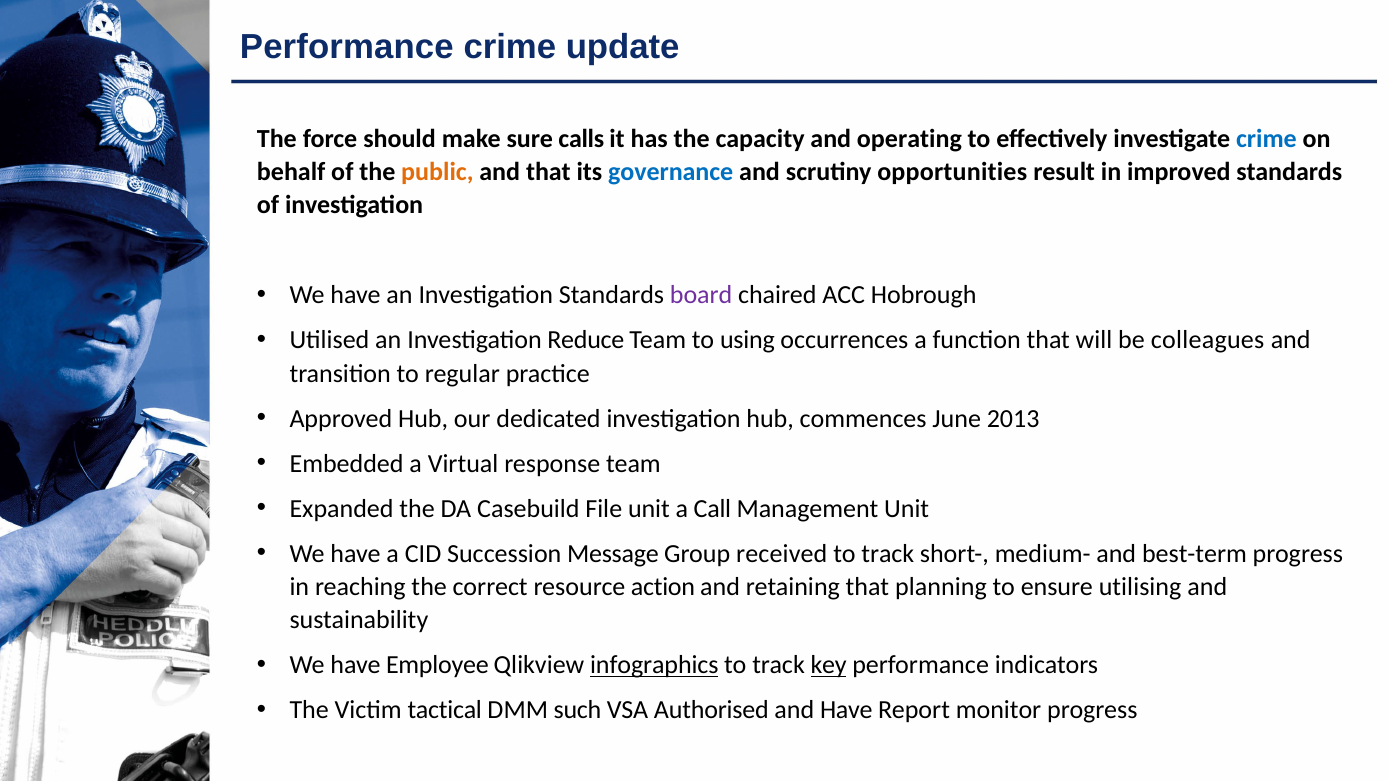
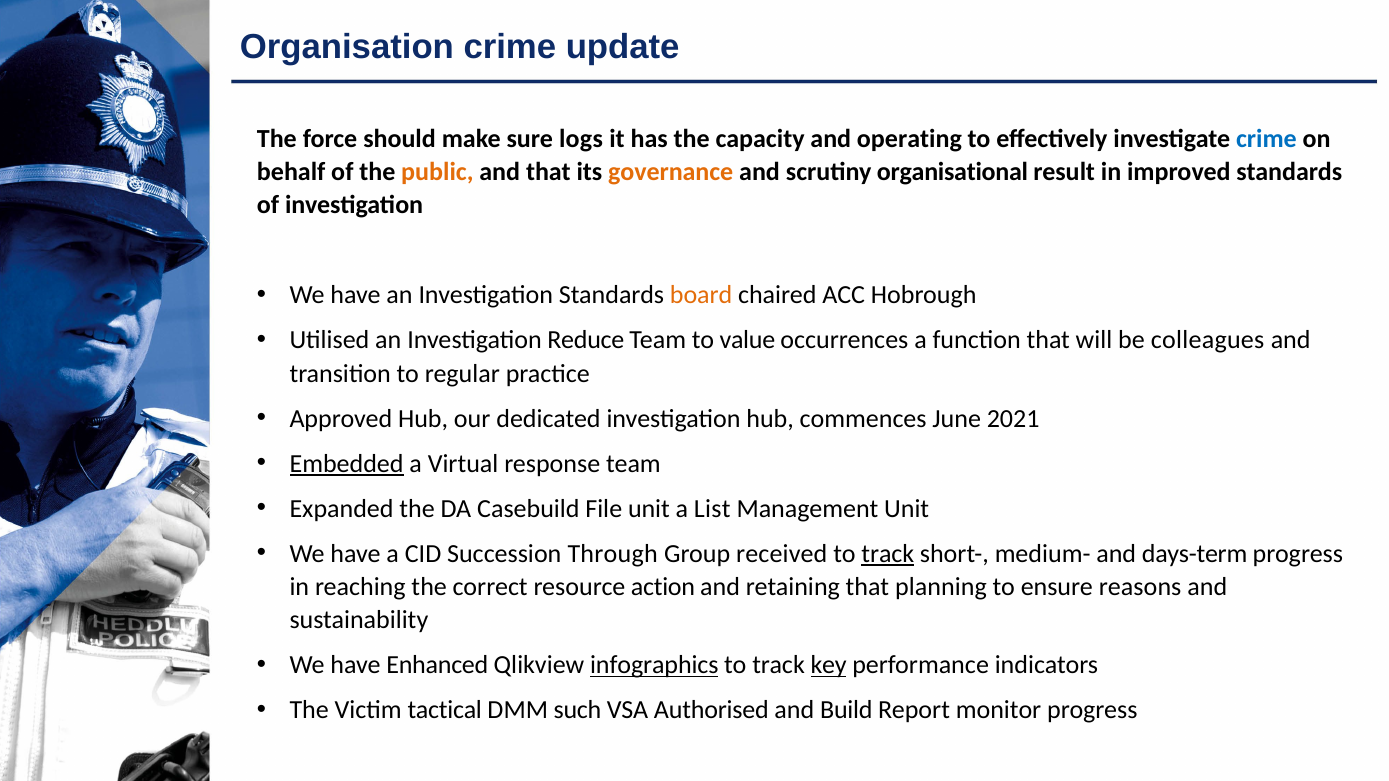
Performance: Performance -> Organisation (347, 47)
calls: calls -> logs (581, 139)
governance colour: blue -> orange (671, 172)
opportunities: opportunities -> organisational (952, 172)
board colour: purple -> orange (701, 295)
using: using -> value (747, 340)
2013: 2013 -> 2021 (1013, 419)
Embedded underline: none -> present (347, 464)
Call: Call -> List (712, 509)
Message: Message -> Through (613, 554)
track underline: none -> present (888, 554)
best-term: best-term -> days-term (1195, 554)
utilising: utilising -> reasons (1140, 587)
Employee: Employee -> Enhanced (437, 666)
and Have: Have -> Build (846, 711)
